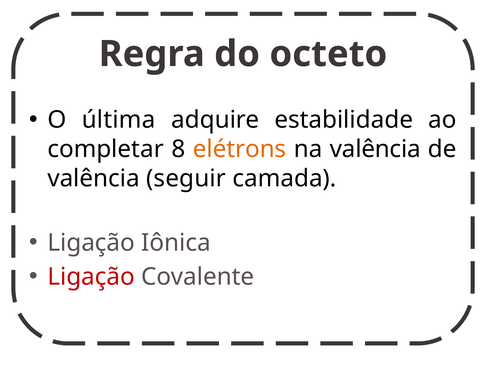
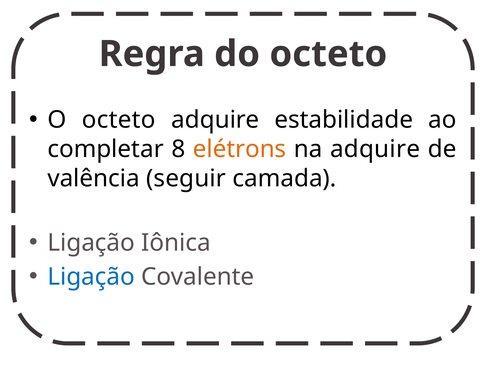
O última: última -> octeto (119, 120)
na valência: valência -> adquire (375, 149)
Ligação colour: red -> blue (91, 276)
